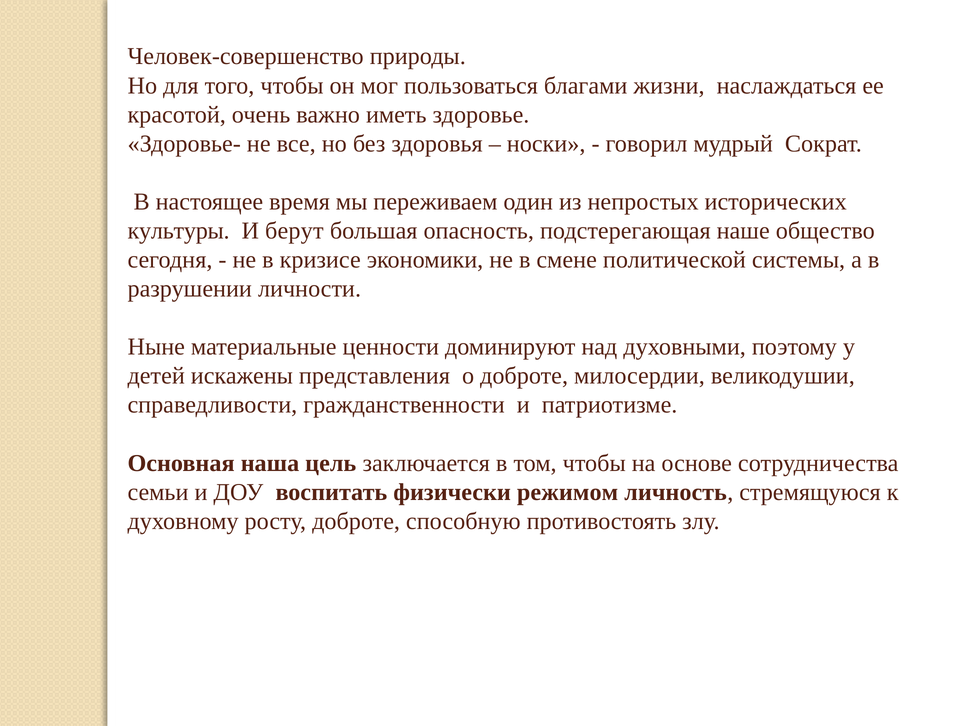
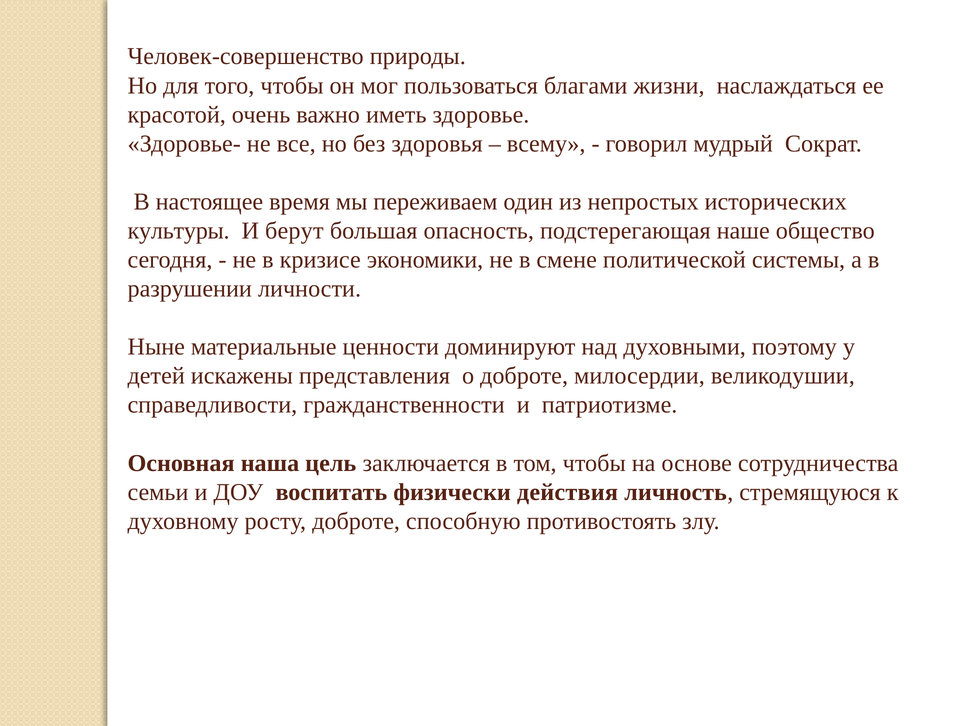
носки: носки -> всему (546, 144)
режимом: режимом -> действия (568, 492)
